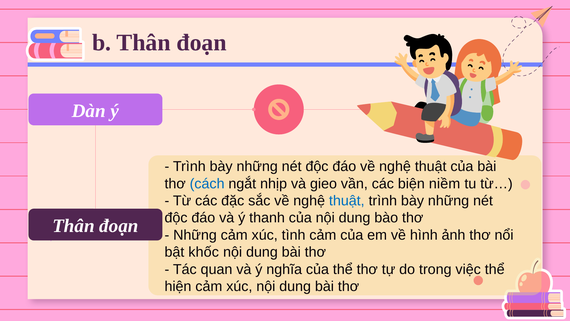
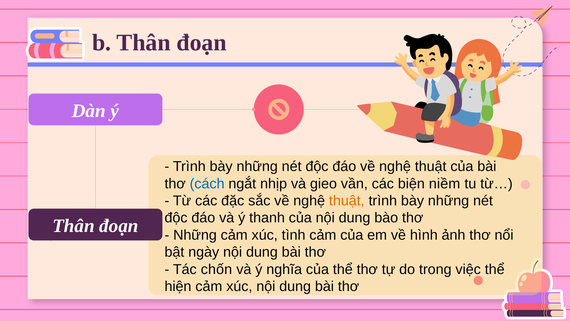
thuật colour: blue -> orange (347, 201)
khốc: khốc -> ngày (204, 252)
quan: quan -> chốn (216, 269)
